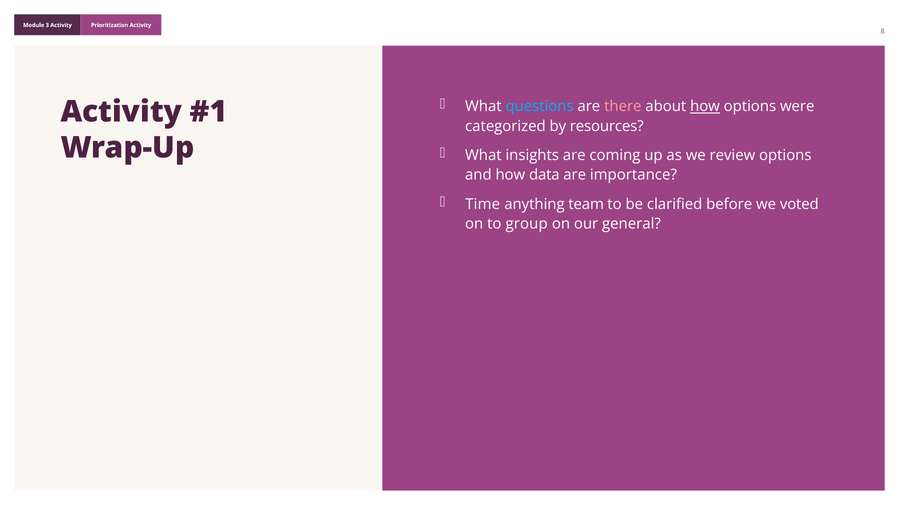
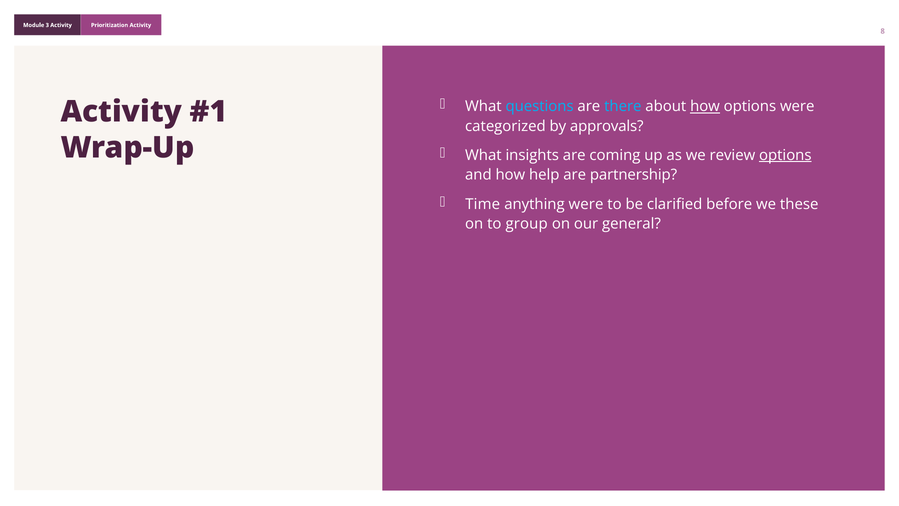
there colour: pink -> light blue (623, 106)
resources: resources -> approvals (607, 126)
options underline: none -> present (785, 155)
data: data -> help (544, 175)
importance: importance -> partnership (633, 175)
anything team: team -> were (586, 204)
voted: voted -> these (799, 204)
